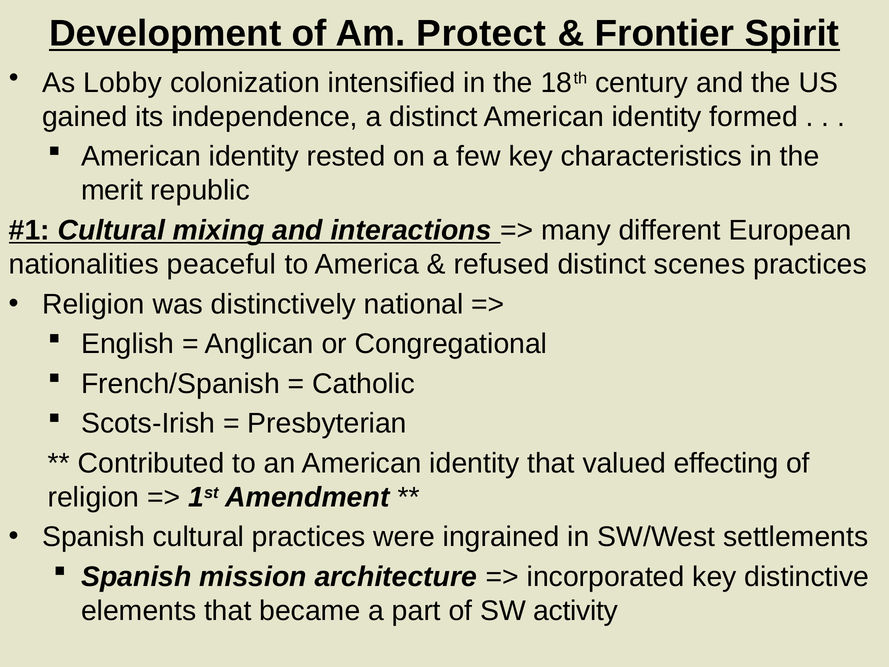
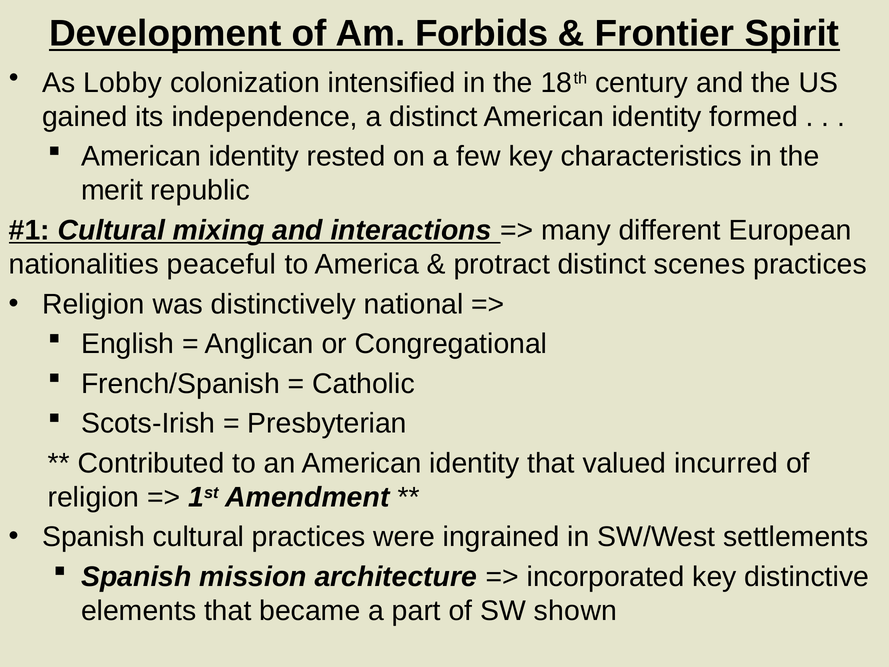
Protect: Protect -> Forbids (482, 34)
refused: refused -> protract (502, 264)
effecting: effecting -> incurred (726, 463)
activity: activity -> shown (575, 611)
